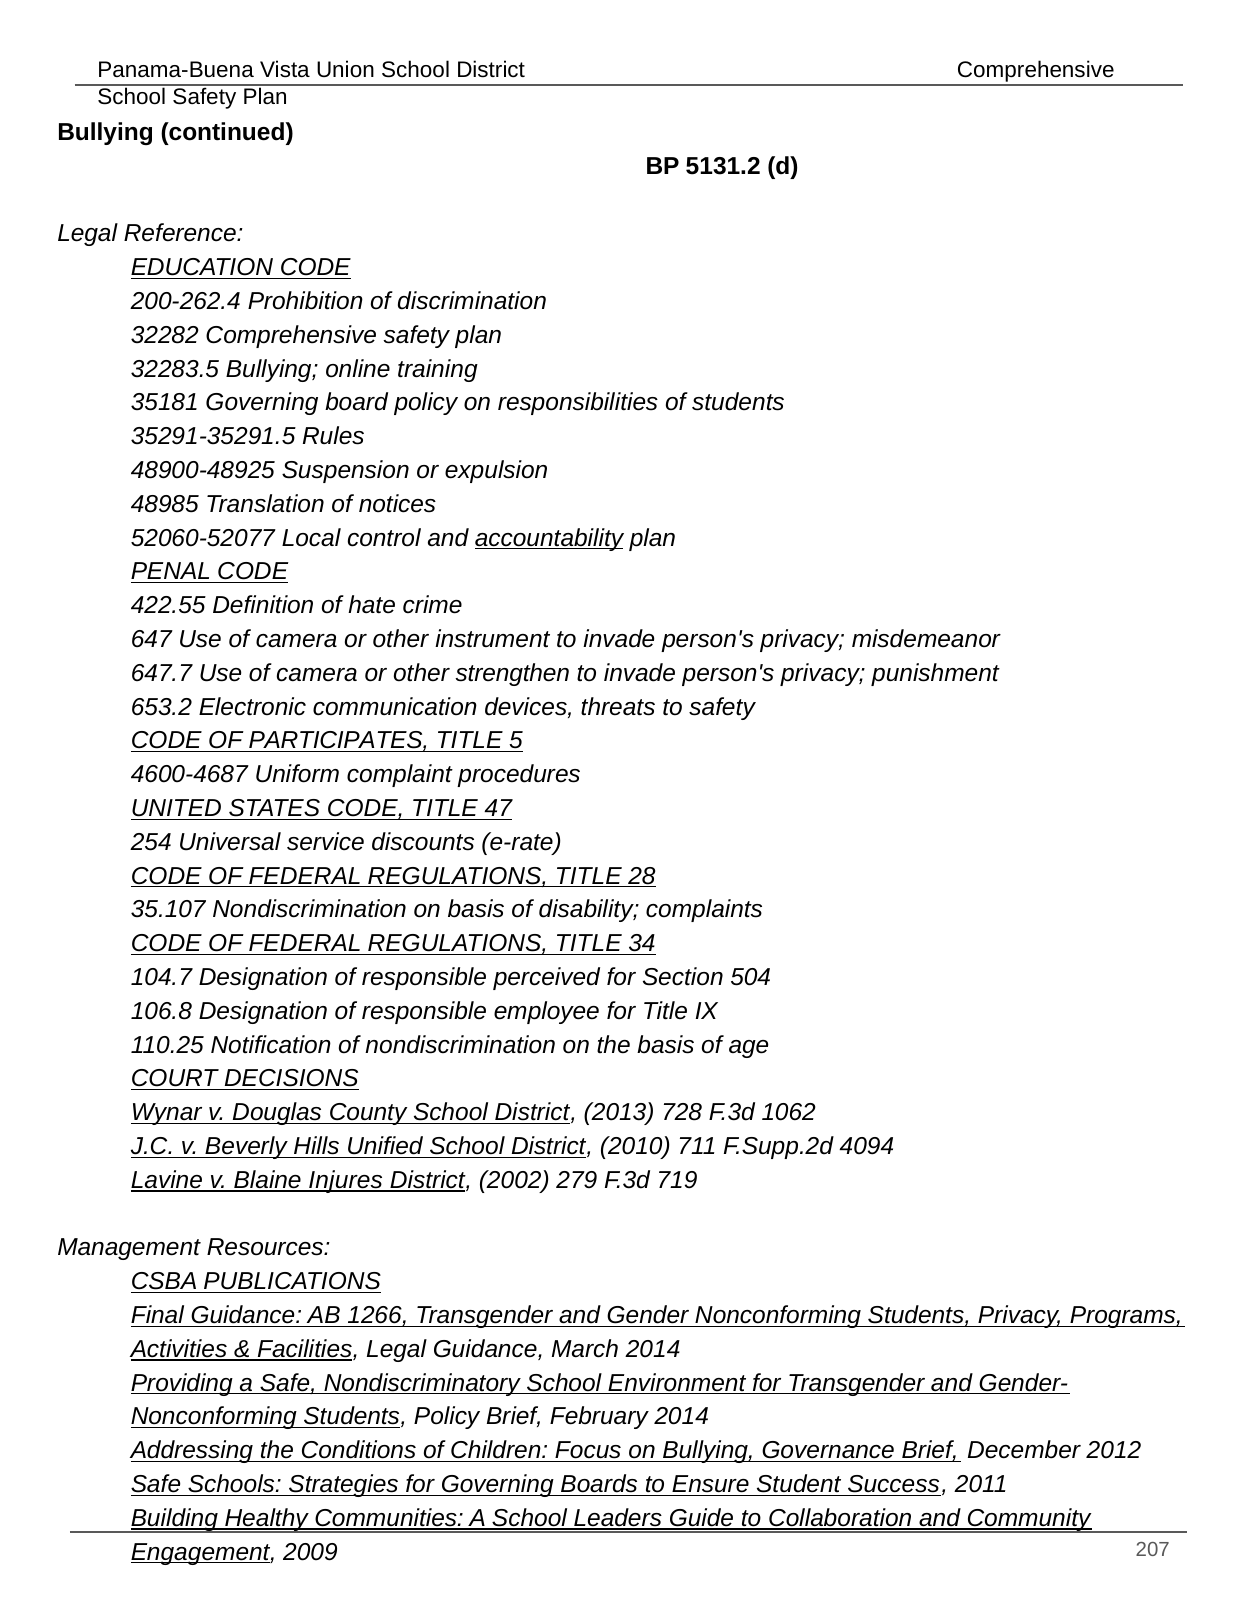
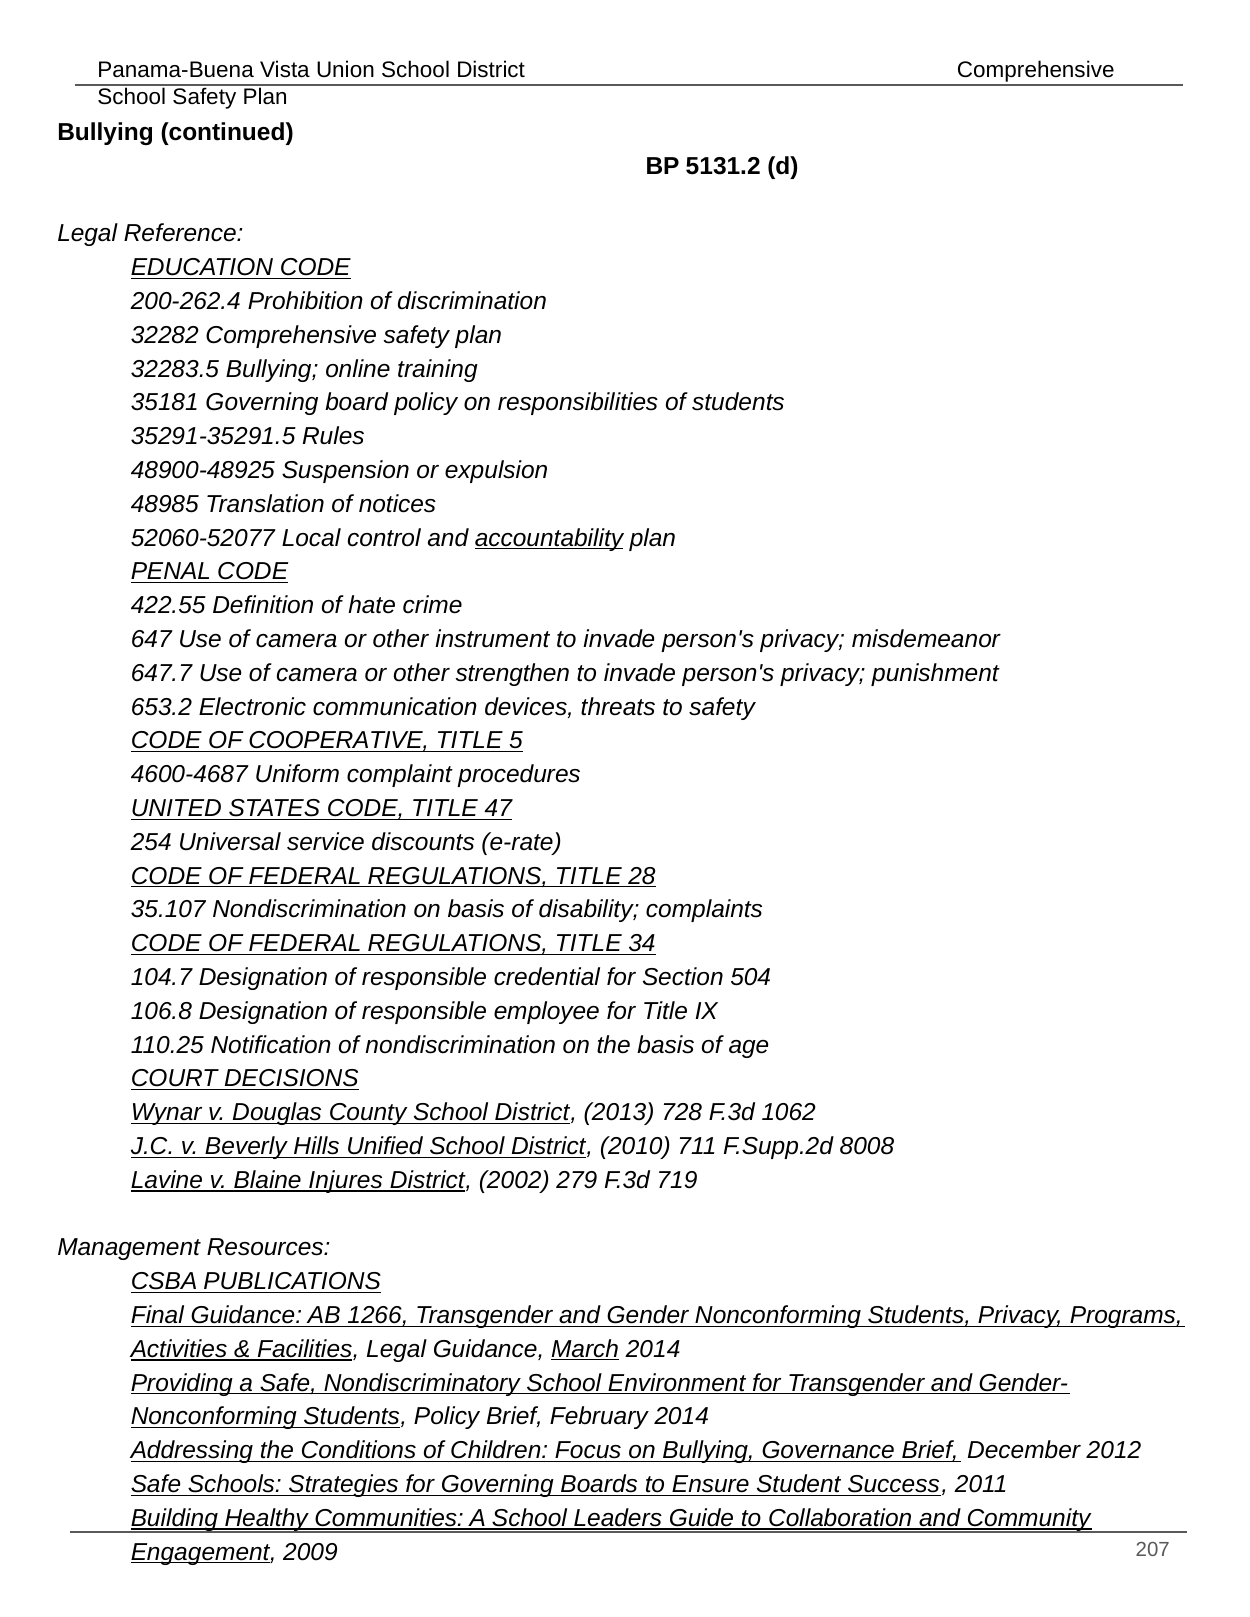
PARTICIPATES: PARTICIPATES -> COOPERATIVE (339, 741)
perceived: perceived -> credential (547, 978)
4094: 4094 -> 8008 (867, 1147)
March underline: none -> present (585, 1350)
